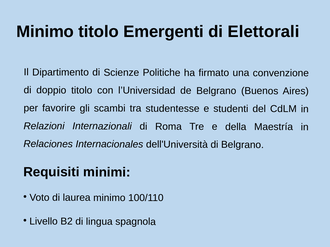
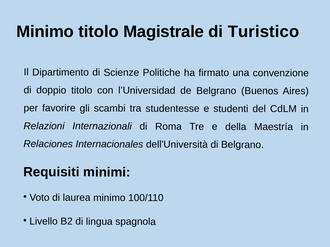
Emergenti: Emergenti -> Magistrale (164, 32)
Elettorali: Elettorali -> Turistico (264, 32)
